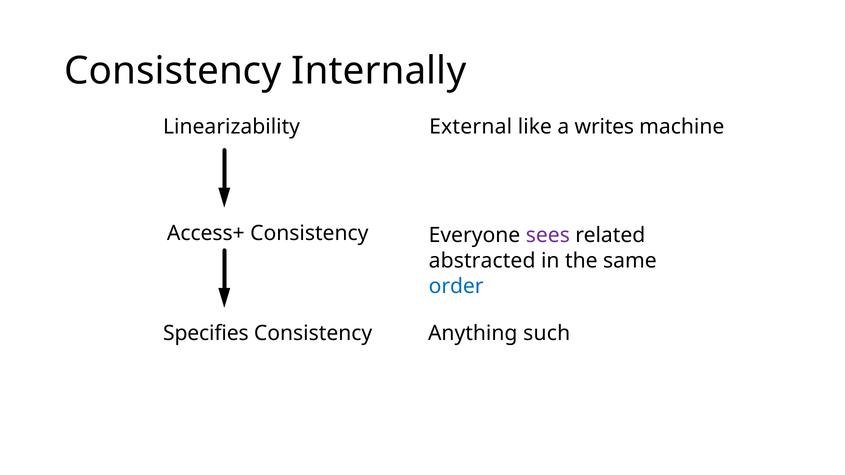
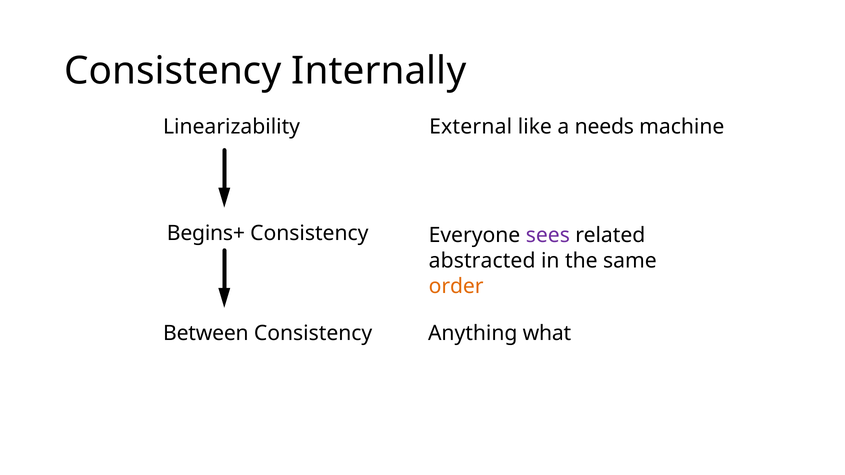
writes: writes -> needs (604, 127)
Access+: Access+ -> Begins+ (206, 234)
order colour: blue -> orange (456, 286)
Specifies: Specifies -> Between (206, 333)
such: such -> what (547, 333)
